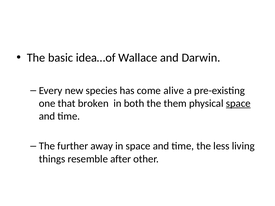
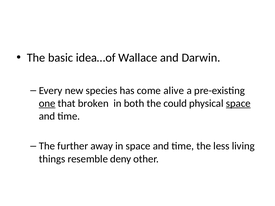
one underline: none -> present (47, 103)
them: them -> could (175, 103)
after: after -> deny (121, 159)
